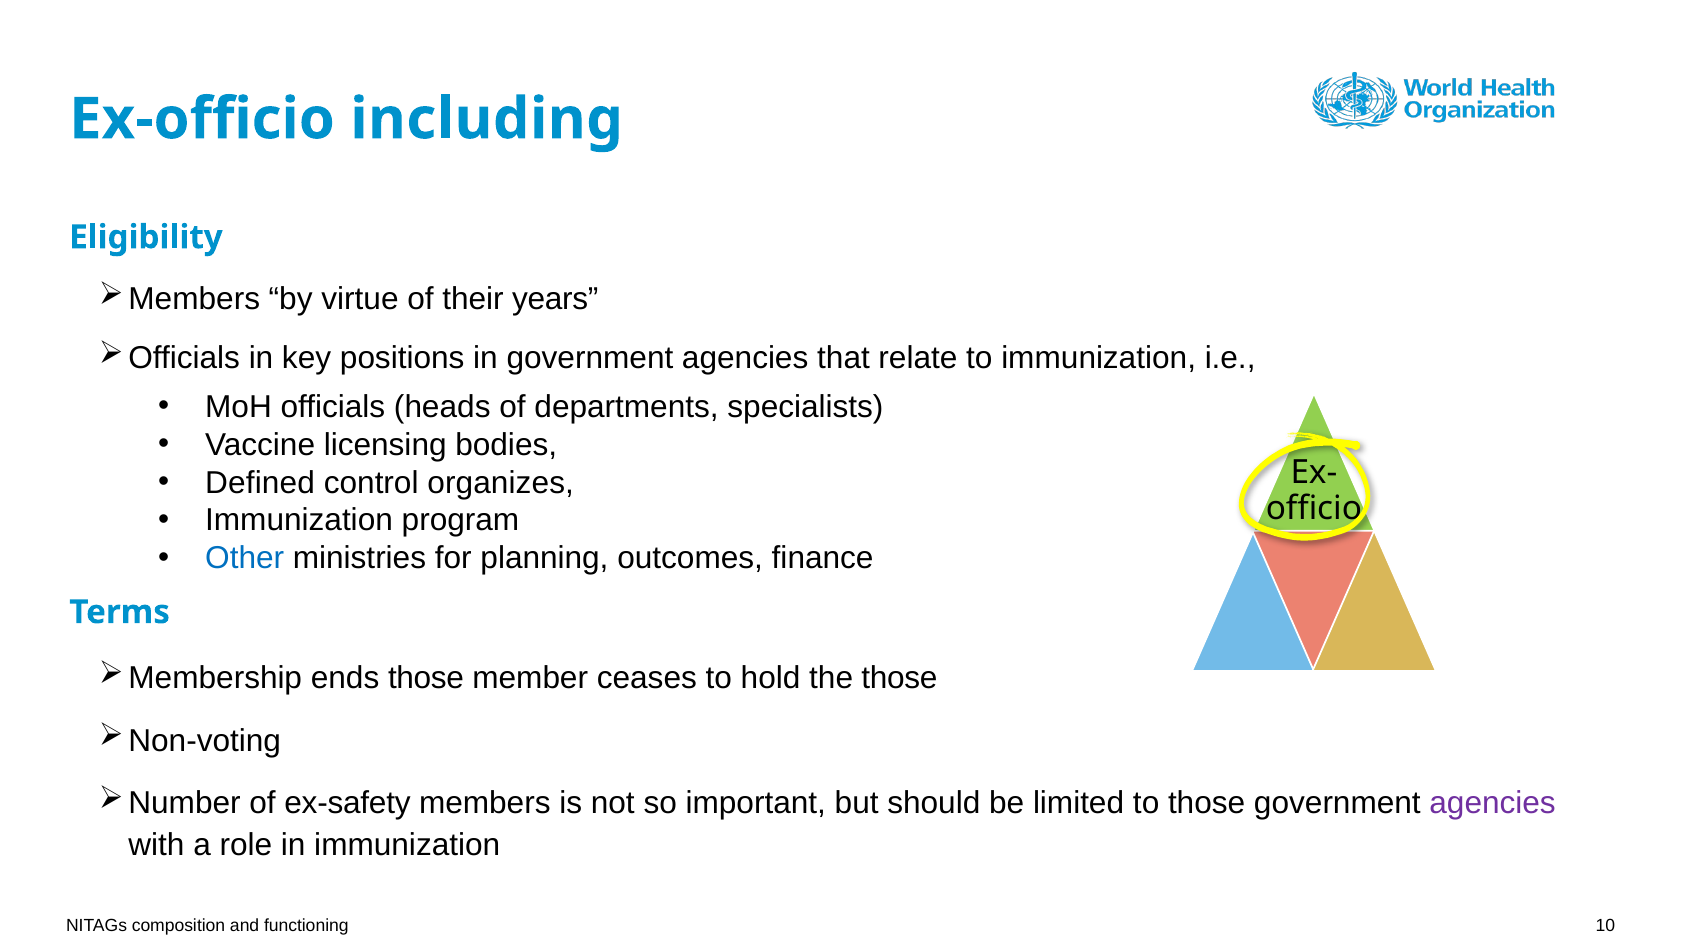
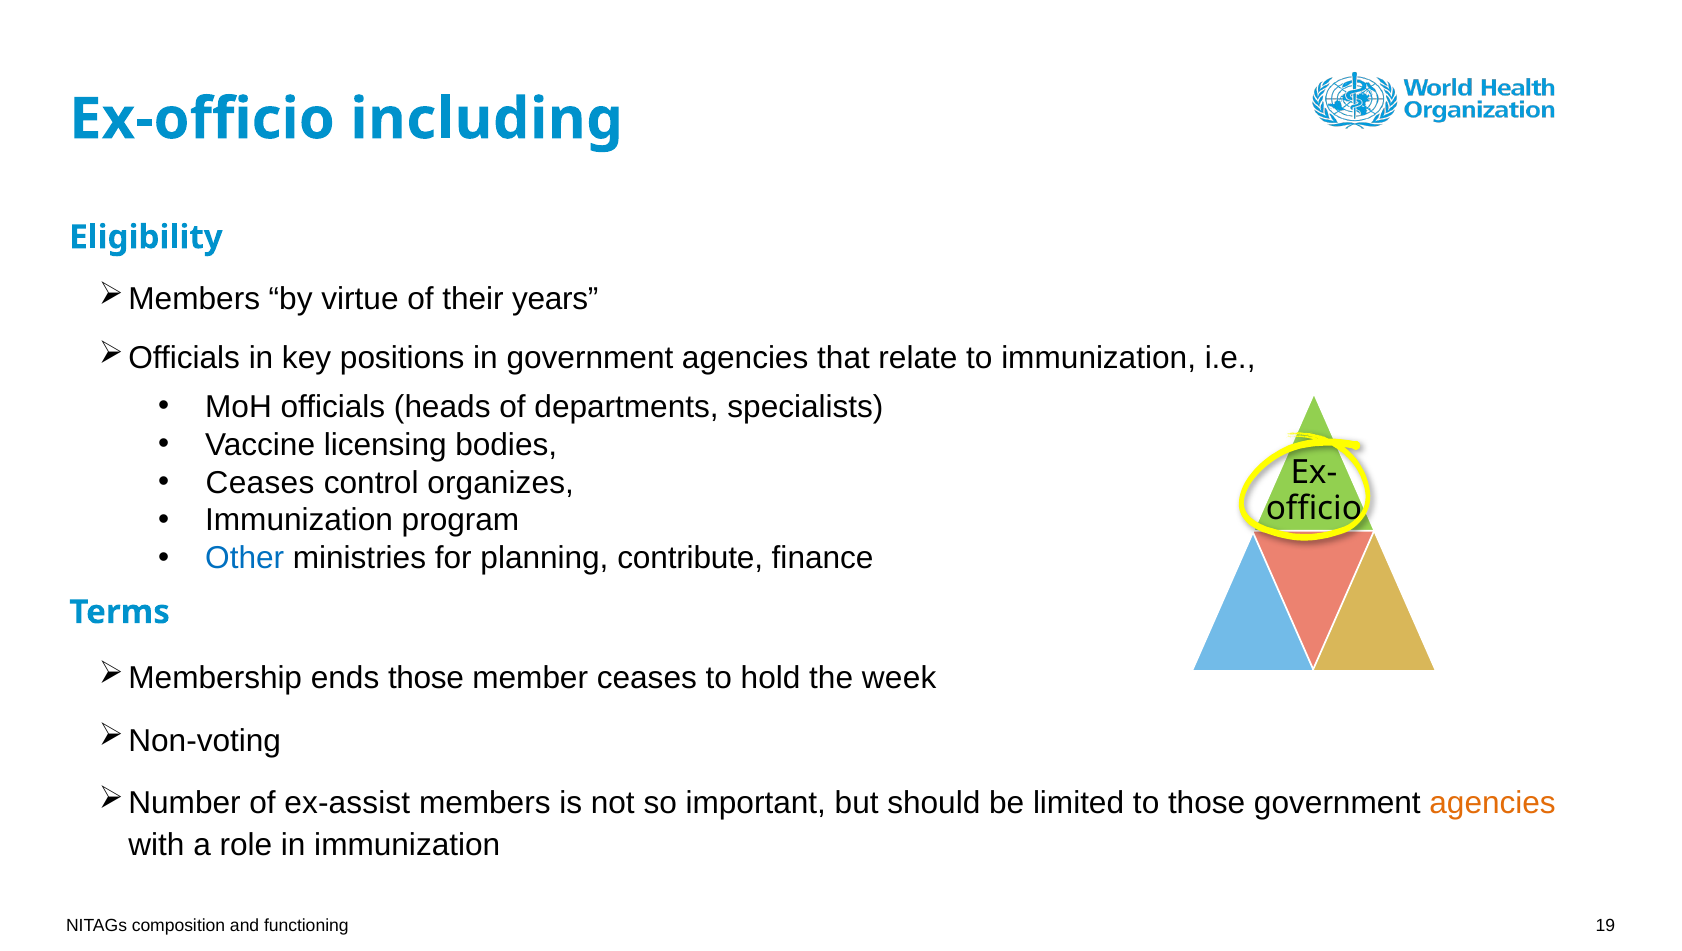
Defined: Defined -> Ceases (260, 482)
outcomes: outcomes -> contribute (690, 558)
the those: those -> week (899, 677)
ex-safety: ex-safety -> ex-assist (347, 803)
agencies colour: purple -> orange (1493, 803)
10: 10 -> 19 (1605, 925)
